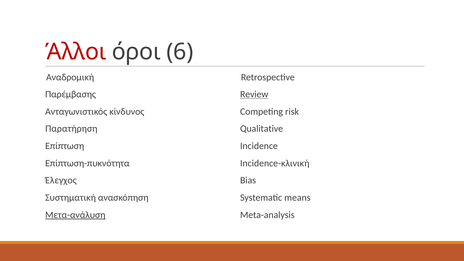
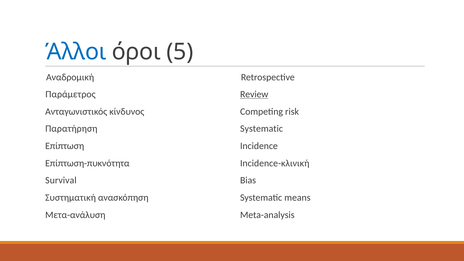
Άλλοι colour: red -> blue (76, 52)
6: 6 -> 5 (180, 52)
Παρέμβασης: Παρέμβασης -> Παράμετρος (70, 94)
Qualitative: Qualitative -> Systematic (262, 129)
Έλεγχος: Έλεγχος -> Survival (61, 180)
Μετα-ανάλυση underline: present -> none (75, 215)
